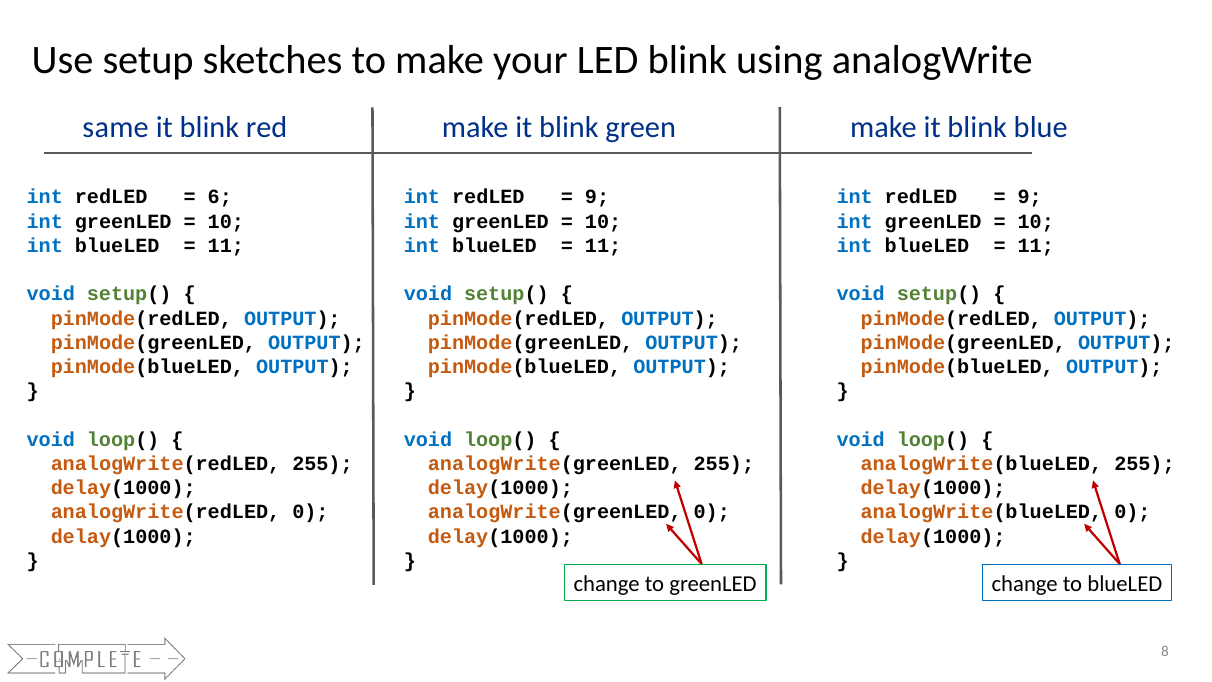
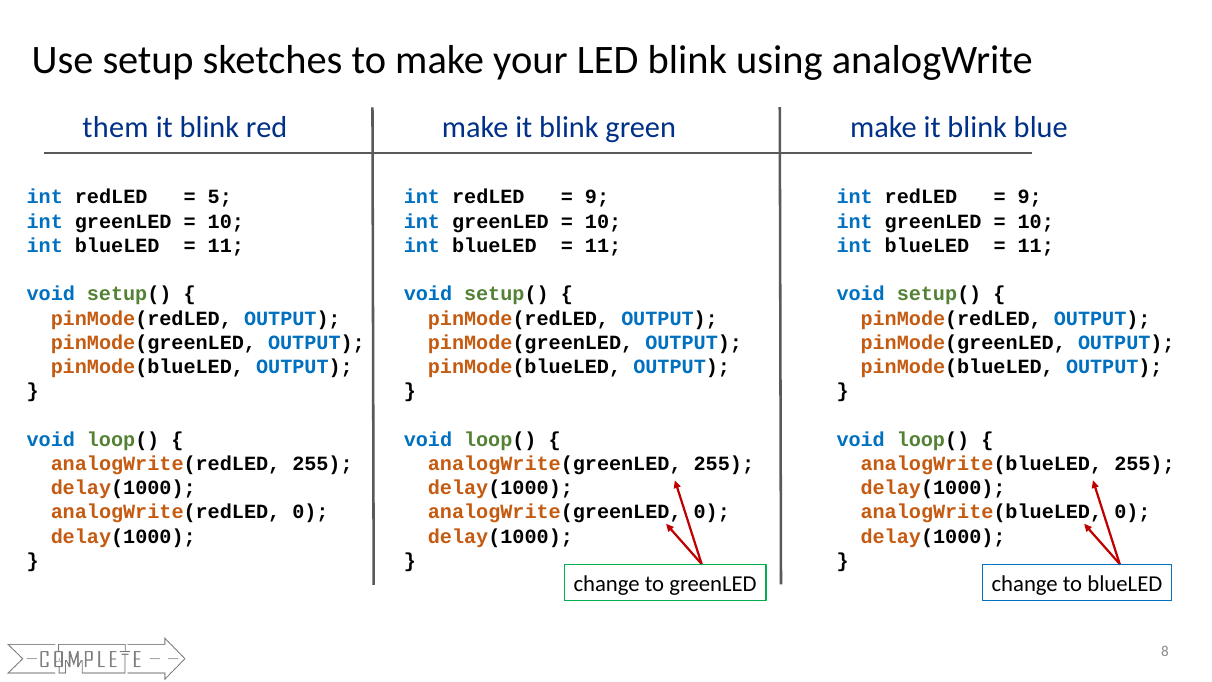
same: same -> them (116, 127)
6: 6 -> 5 (220, 197)
